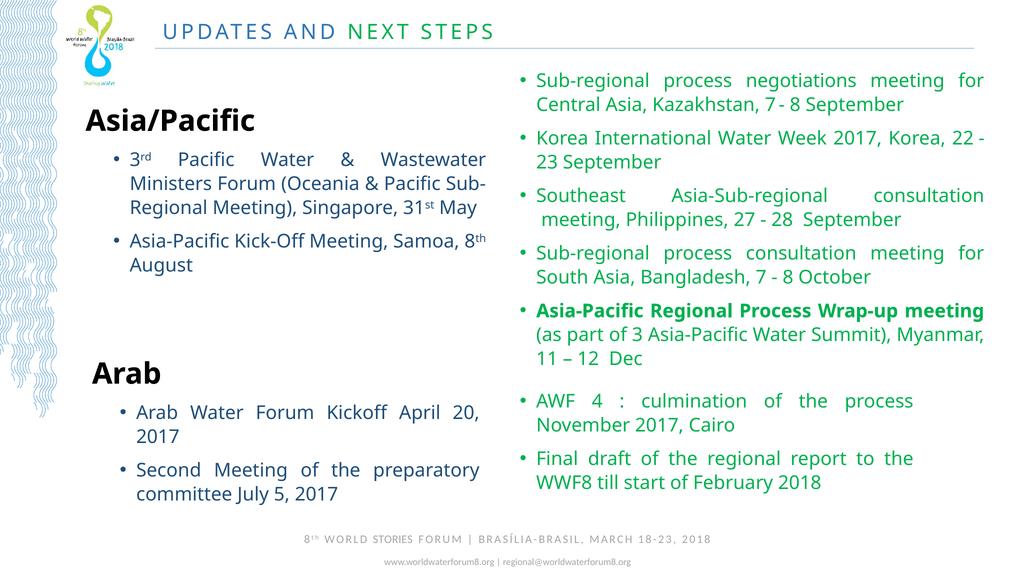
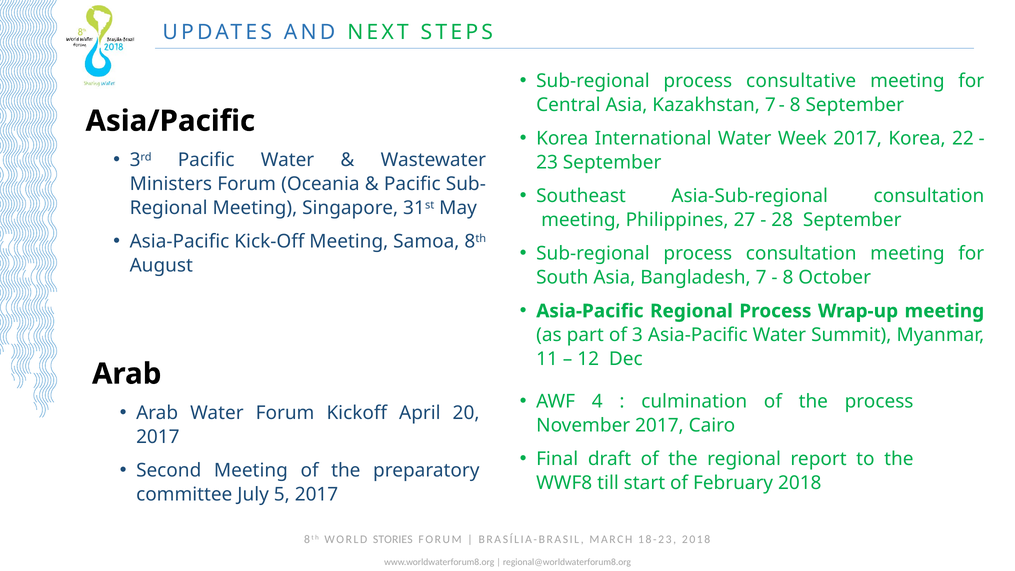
negotiations: negotiations -> consultative (801, 81)
